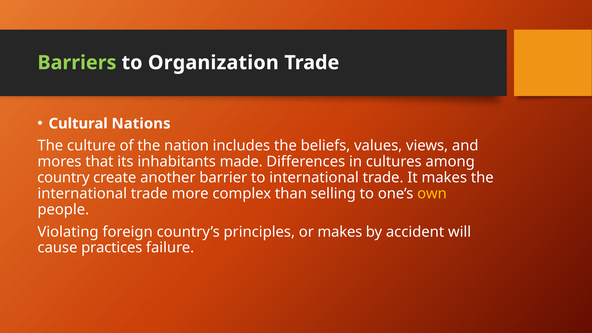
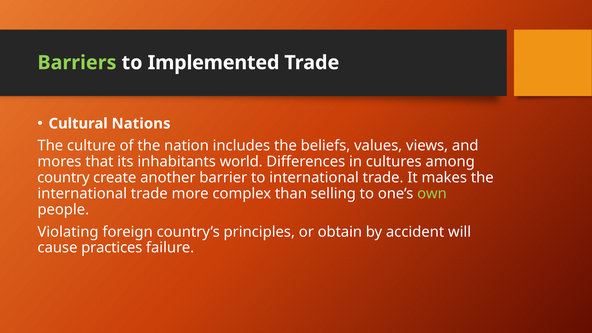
Organization: Organization -> Implemented (214, 63)
made: made -> world (241, 162)
own colour: yellow -> light green (432, 194)
or makes: makes -> obtain (340, 232)
